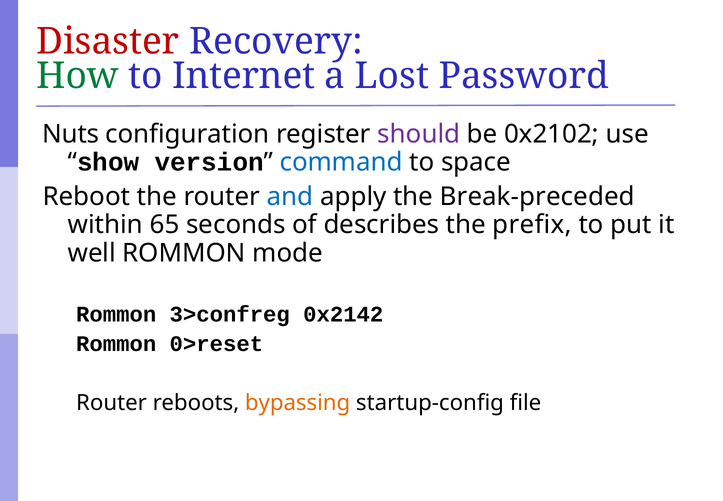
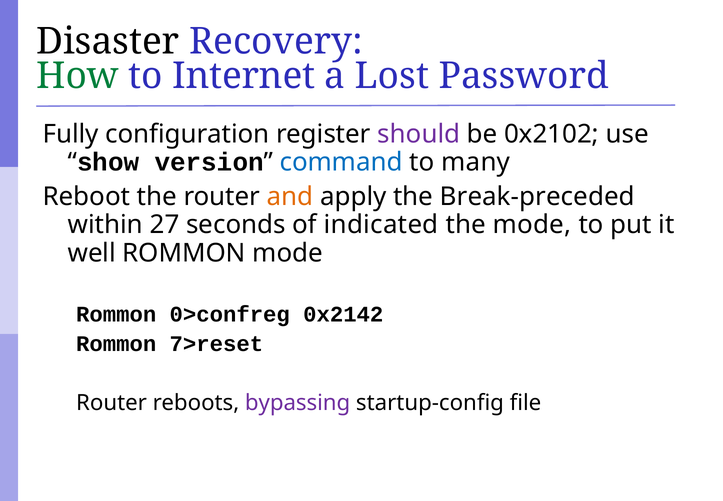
Disaster colour: red -> black (108, 41)
Nuts: Nuts -> Fully (71, 134)
space: space -> many (476, 162)
and colour: blue -> orange (290, 197)
65: 65 -> 27 (165, 225)
describes: describes -> indicated (381, 225)
the prefix: prefix -> mode (532, 225)
3>confreg: 3>confreg -> 0>confreg (230, 314)
0>reset: 0>reset -> 7>reset (216, 344)
bypassing colour: orange -> purple (298, 403)
